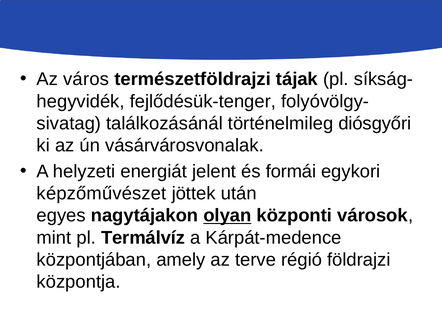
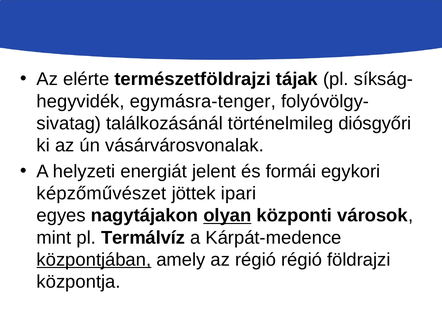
város: város -> elérte (86, 79)
fejlődésük-tenger: fejlődésük-tenger -> egymásra-tenger (203, 101)
után: után -> ipari (239, 194)
központjában underline: none -> present (94, 260)
az terve: terve -> régió (256, 260)
